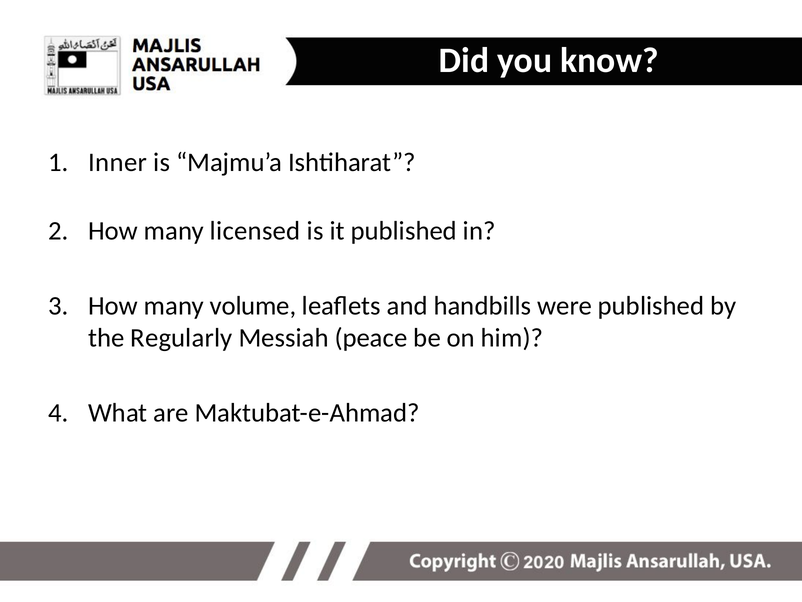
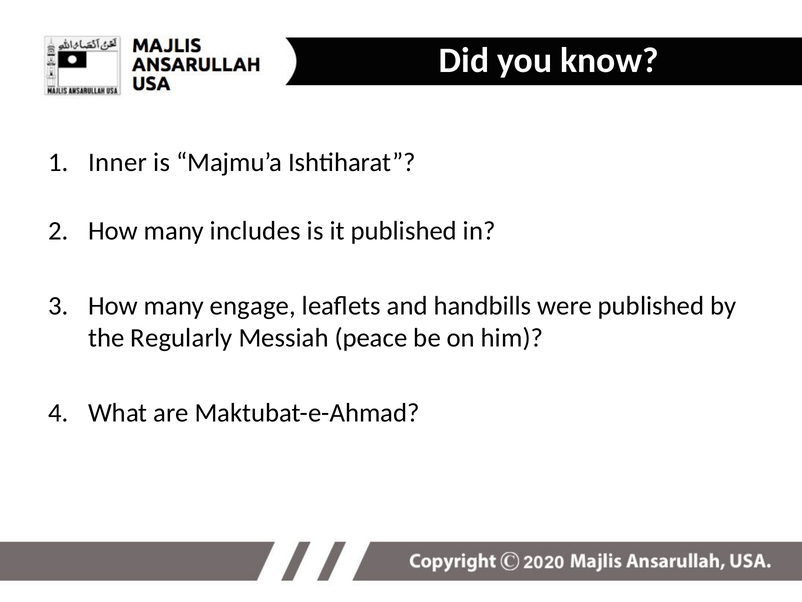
licensed: licensed -> includes (255, 231)
volume: volume -> engage (253, 306)
